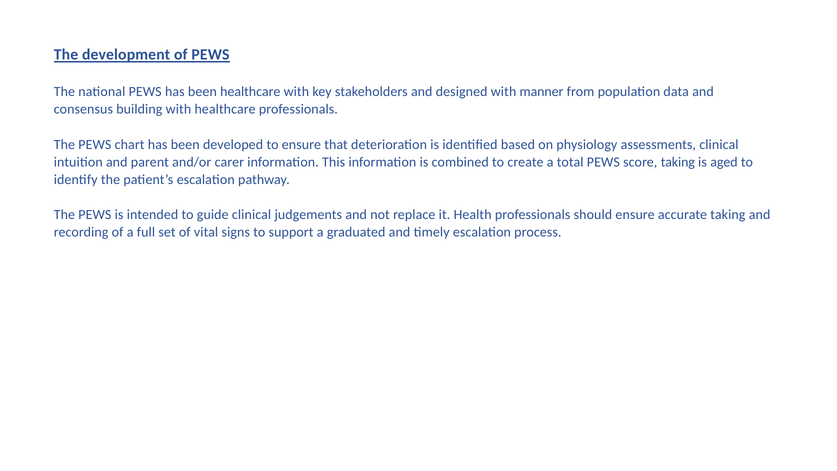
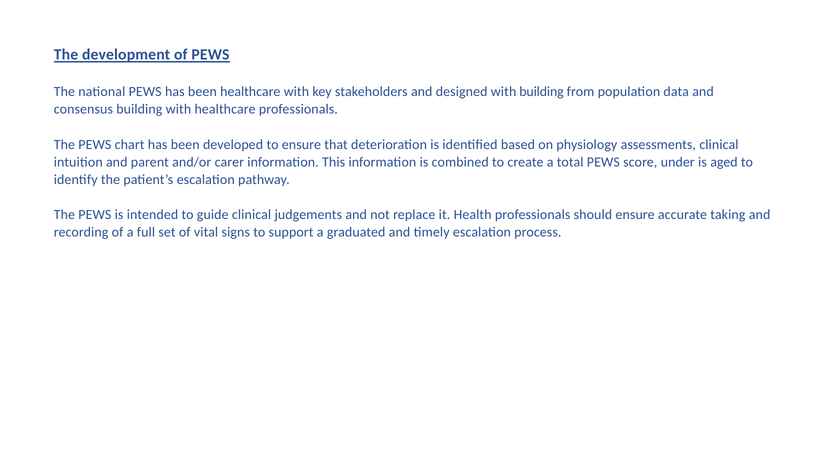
with manner: manner -> building (542, 92)
score taking: taking -> under (678, 162)
